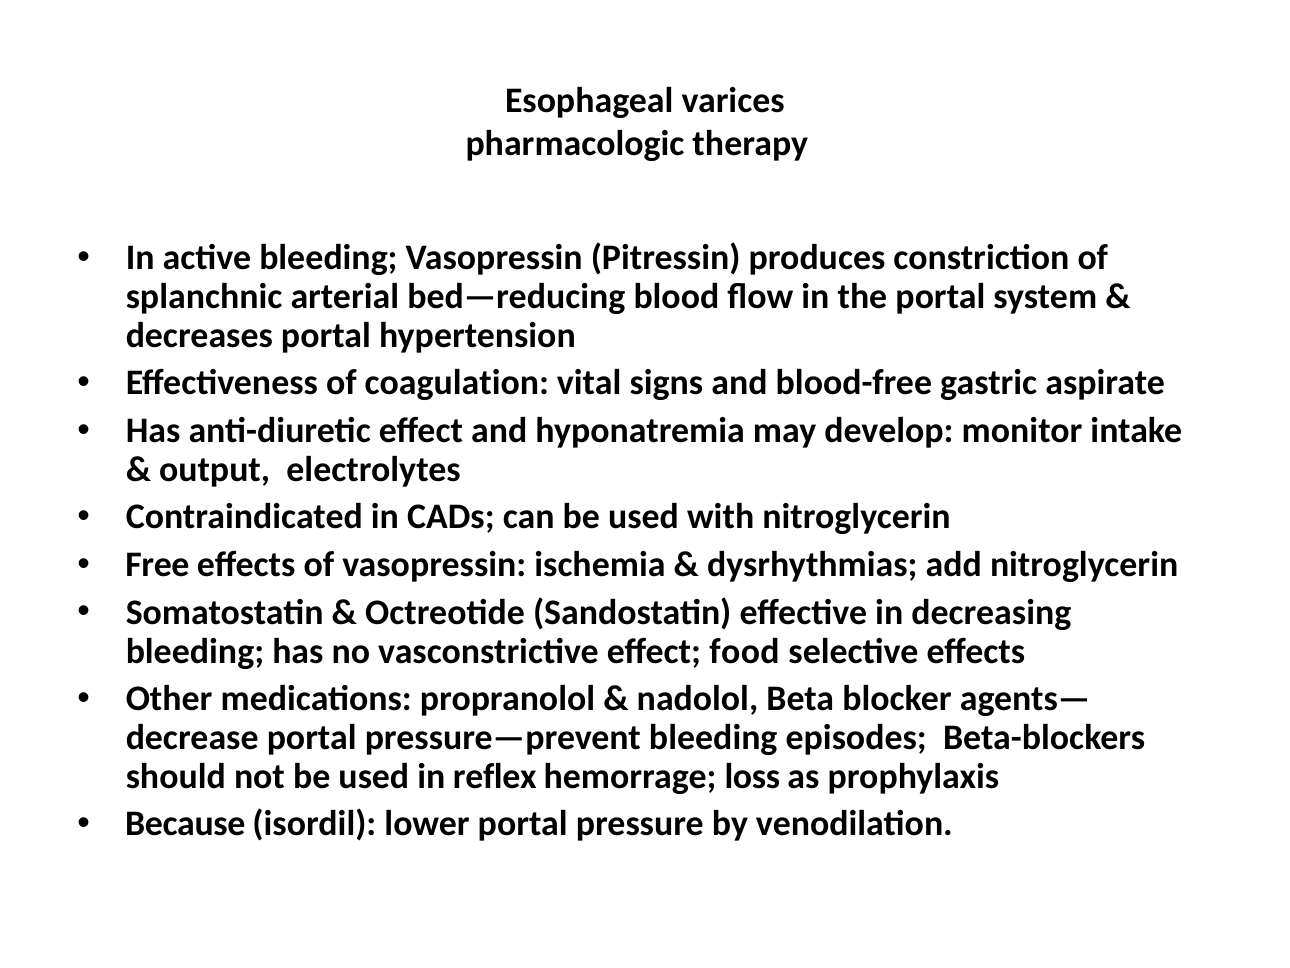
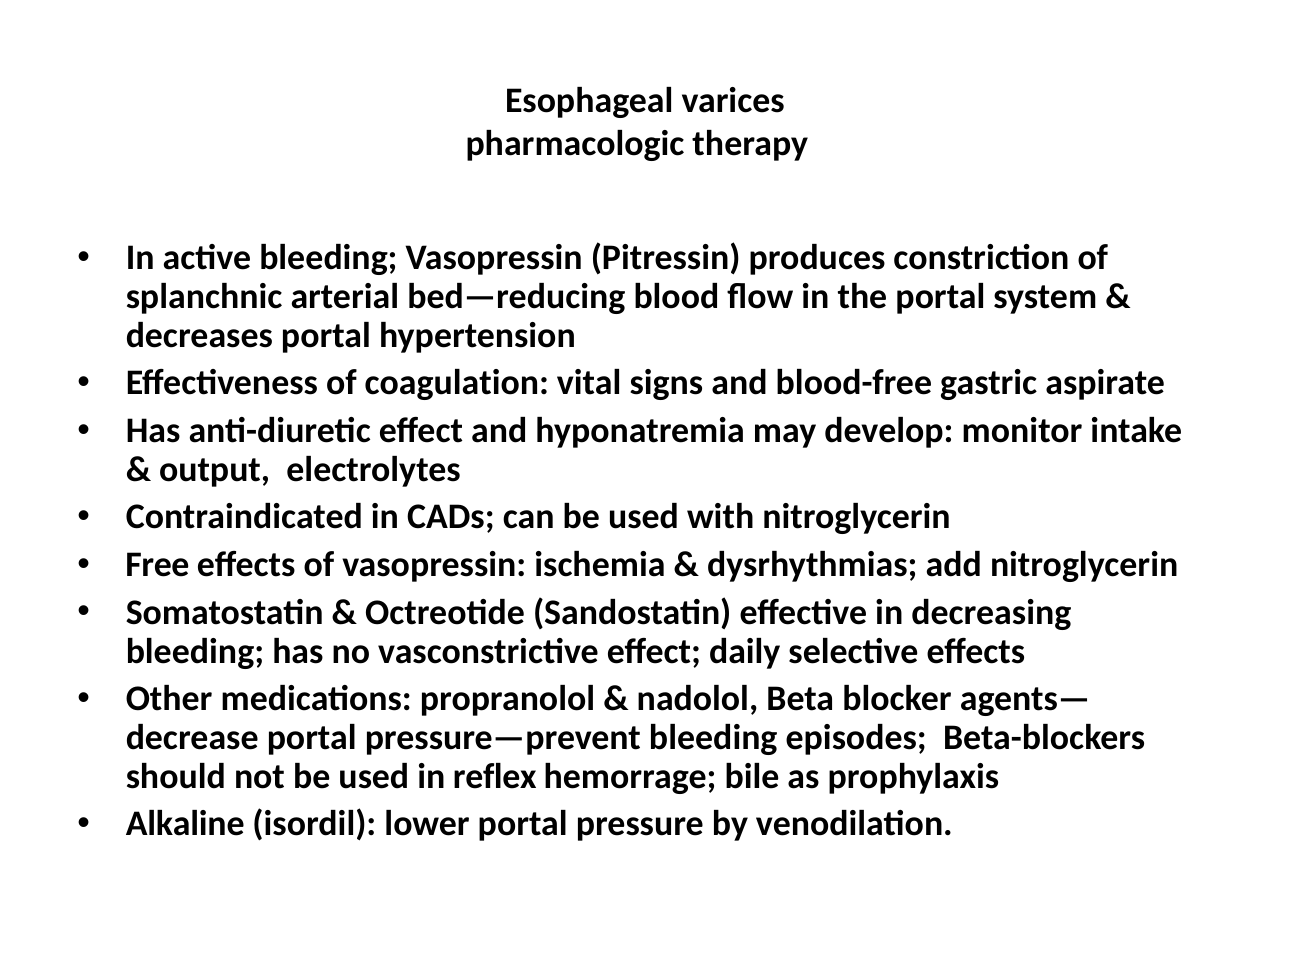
food: food -> daily (745, 651)
loss: loss -> bile (752, 776)
Because: Because -> Alkaline (185, 824)
